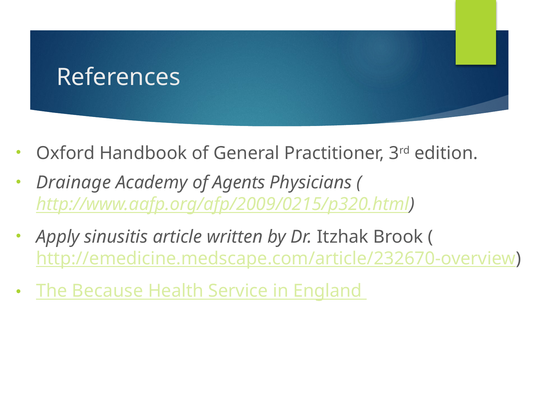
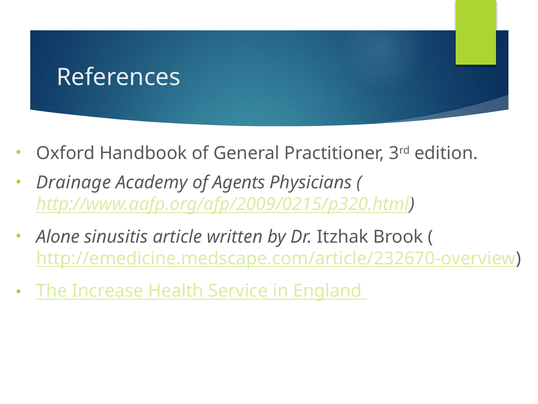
Apply: Apply -> Alone (58, 237)
Because: Because -> Increase (108, 291)
